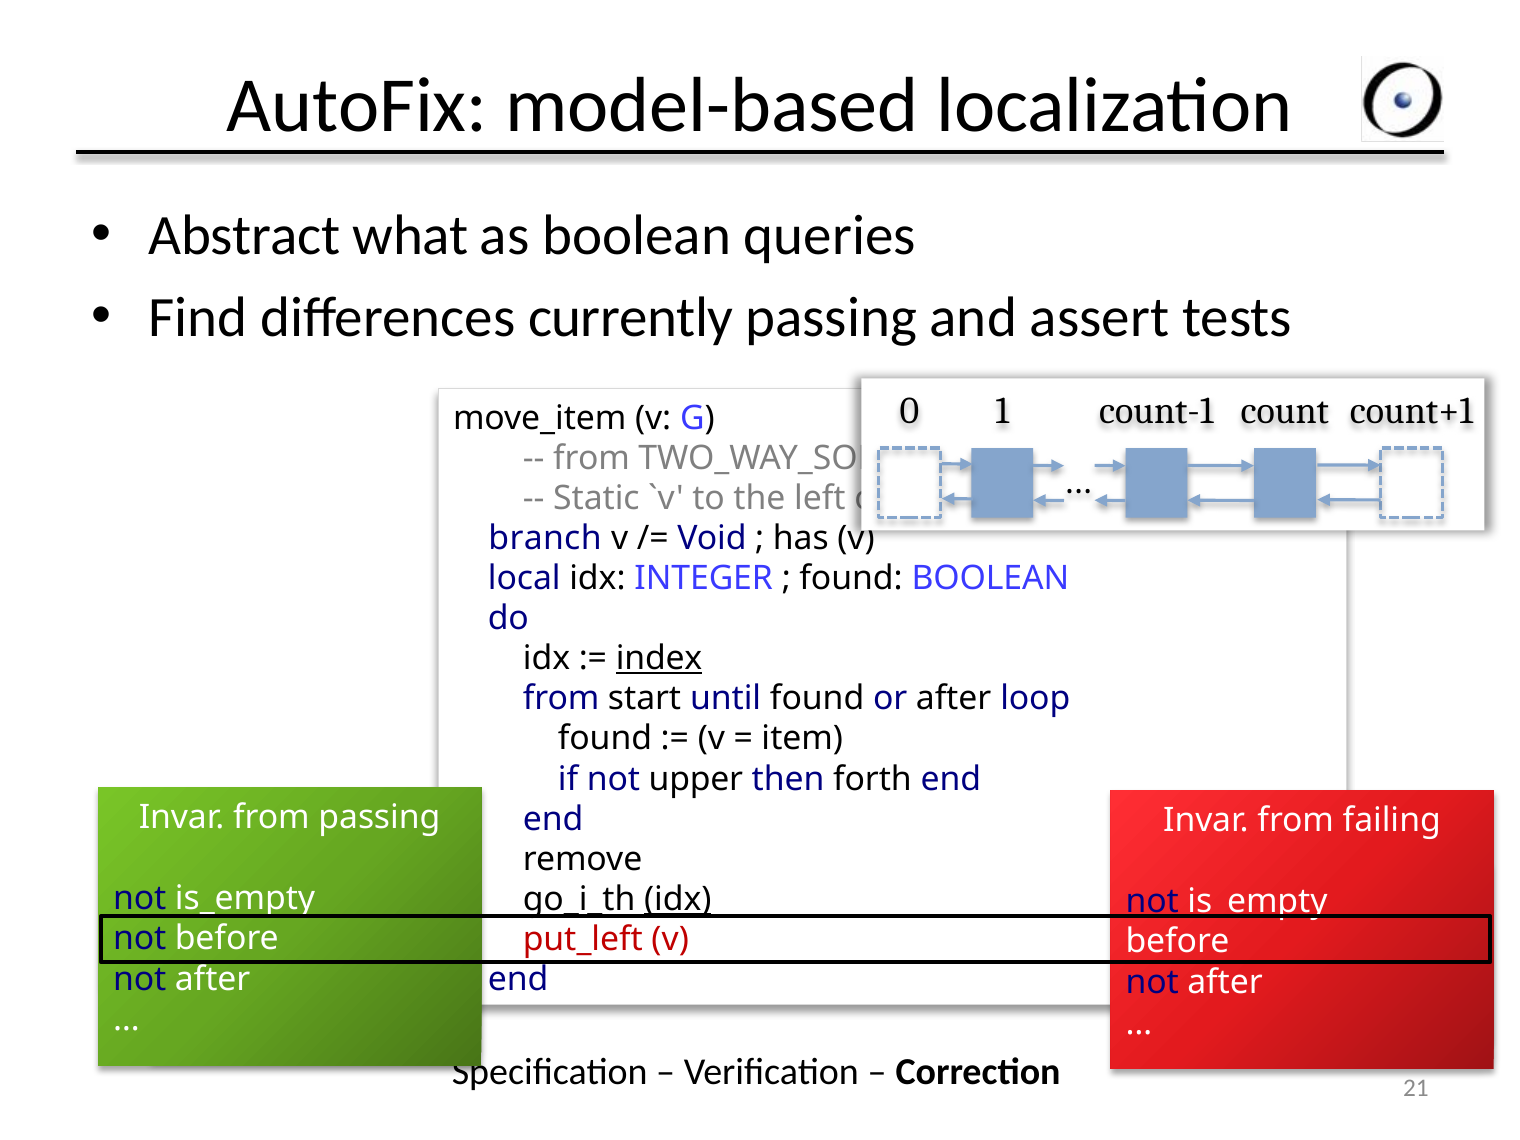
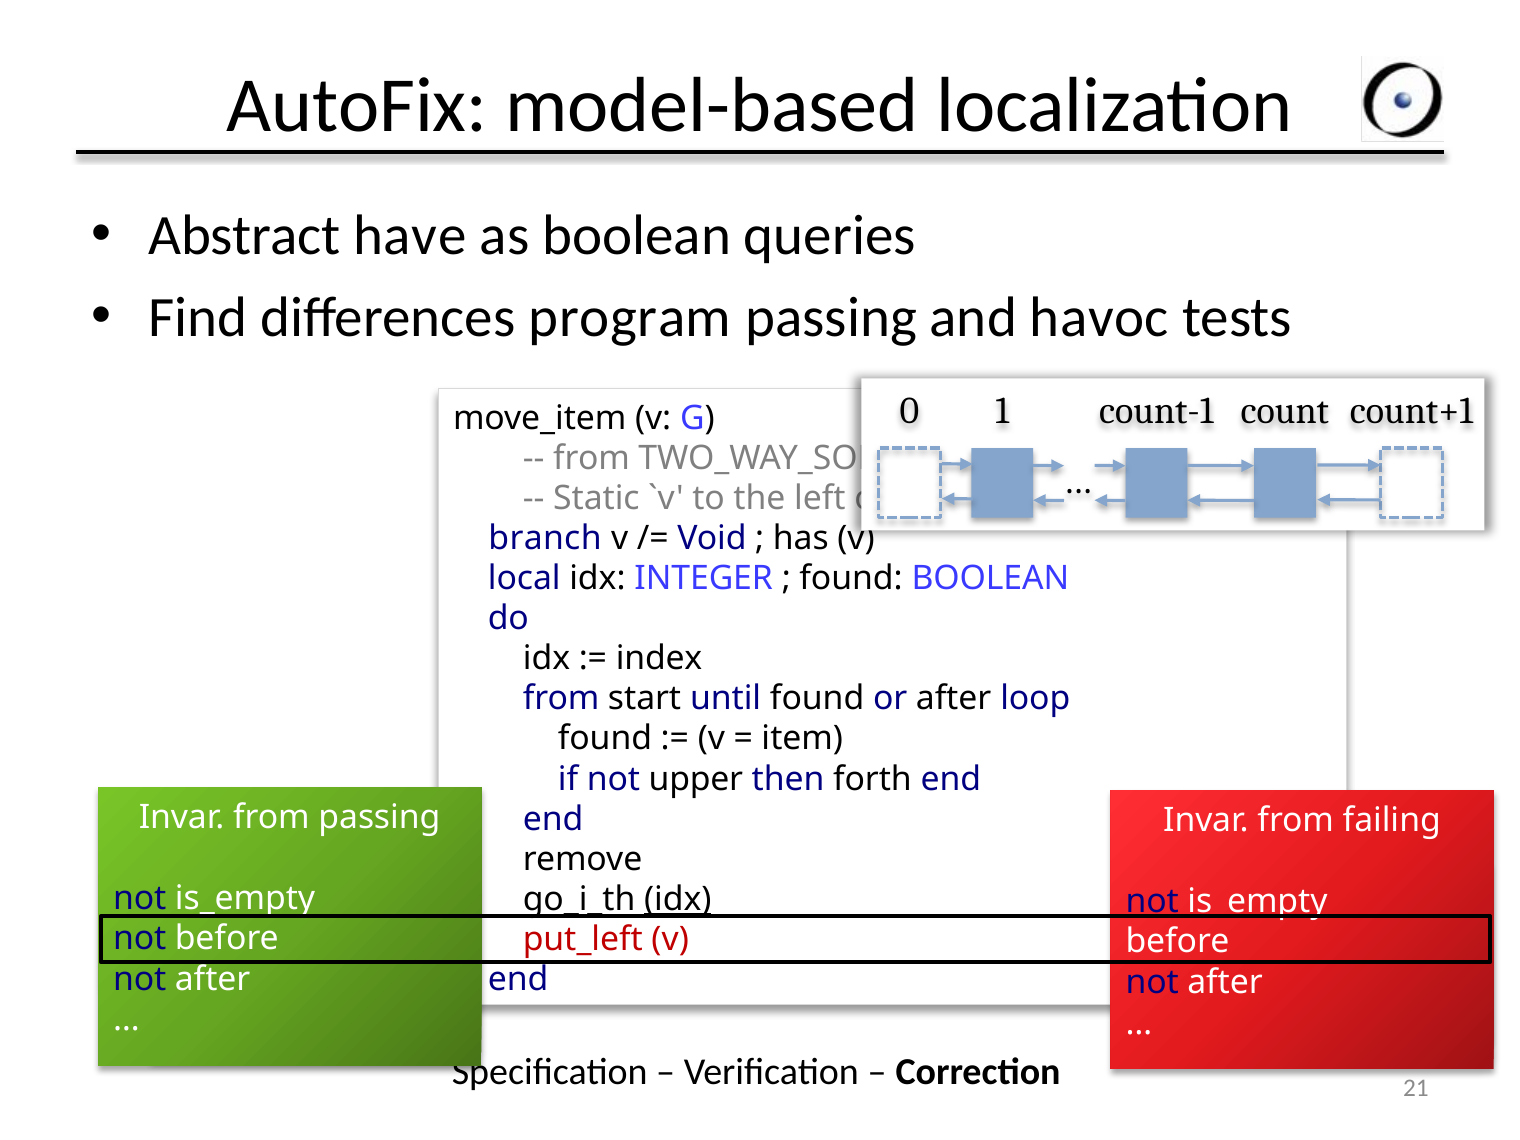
what: what -> have (410, 236)
currently: currently -> program (630, 318)
assert: assert -> havoc (1099, 318)
index underline: present -> none (659, 659)
